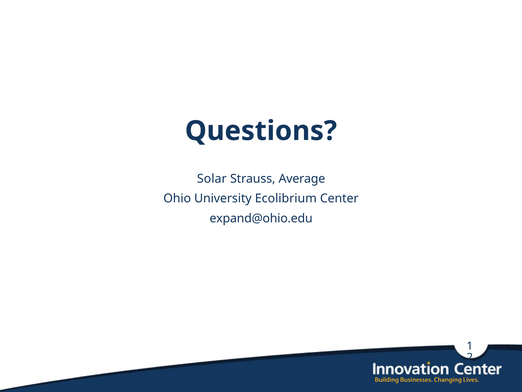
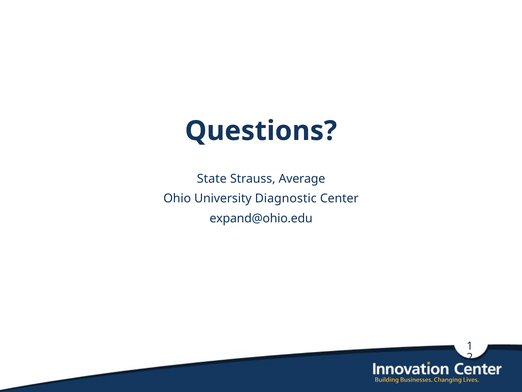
Solar: Solar -> State (212, 178)
Ecolibrium: Ecolibrium -> Diagnostic (286, 198)
